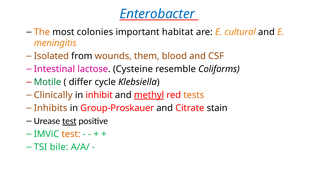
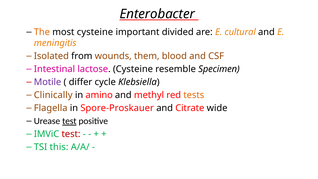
Enterobacter colour: blue -> black (157, 14)
most colonies: colonies -> cysteine (95, 32)
habitat: habitat -> divided (178, 32)
Coliforms: Coliforms -> Specimen (219, 69)
Motile colour: green -> purple (48, 82)
inhibit: inhibit -> amino (99, 95)
methyl underline: present -> none (149, 95)
Inhibits: Inhibits -> Flagella (51, 108)
Group-Proskauer: Group-Proskauer -> Spore-Proskauer (117, 108)
stain: stain -> wide (217, 108)
test colour: orange -> red (71, 134)
bile: bile -> this (59, 147)
